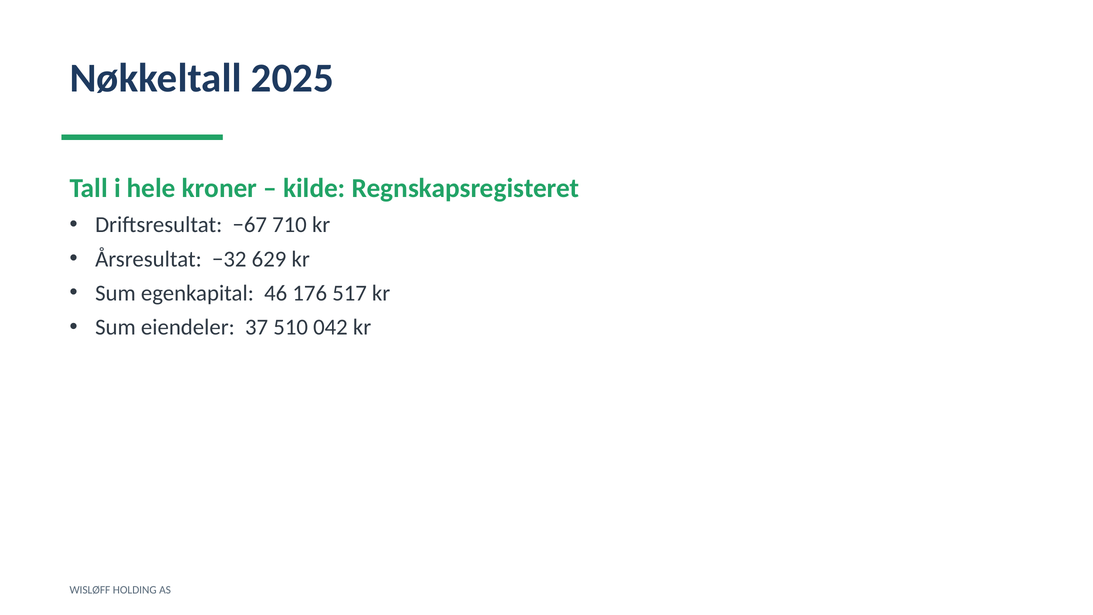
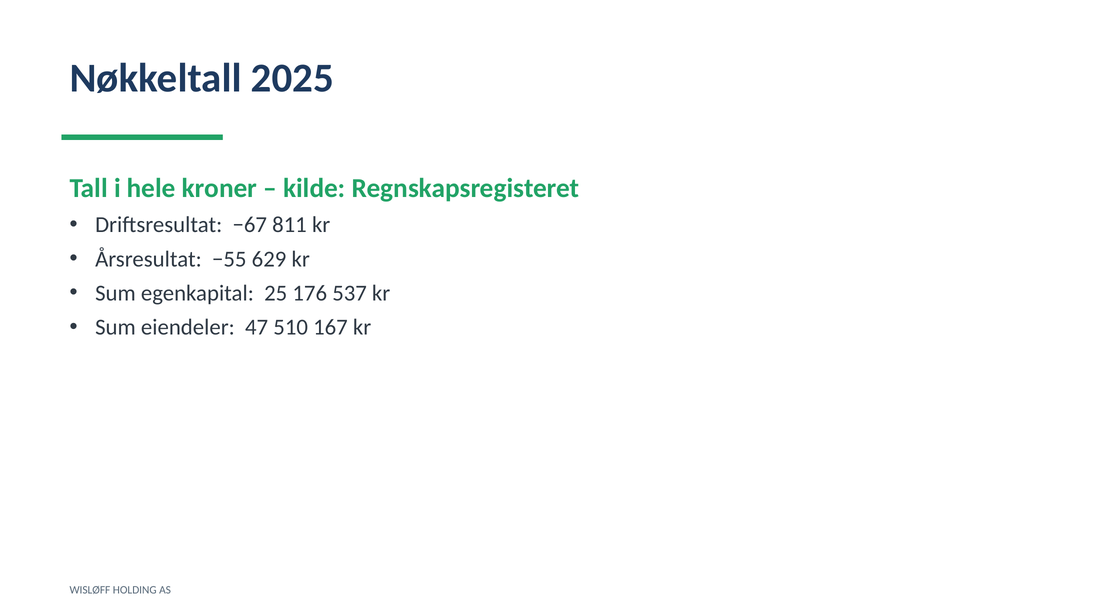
710: 710 -> 811 (289, 225)
−32: −32 -> −55 (229, 259)
46: 46 -> 25 (276, 293)
517: 517 -> 537 (350, 293)
37: 37 -> 47 (257, 327)
042: 042 -> 167 (330, 327)
